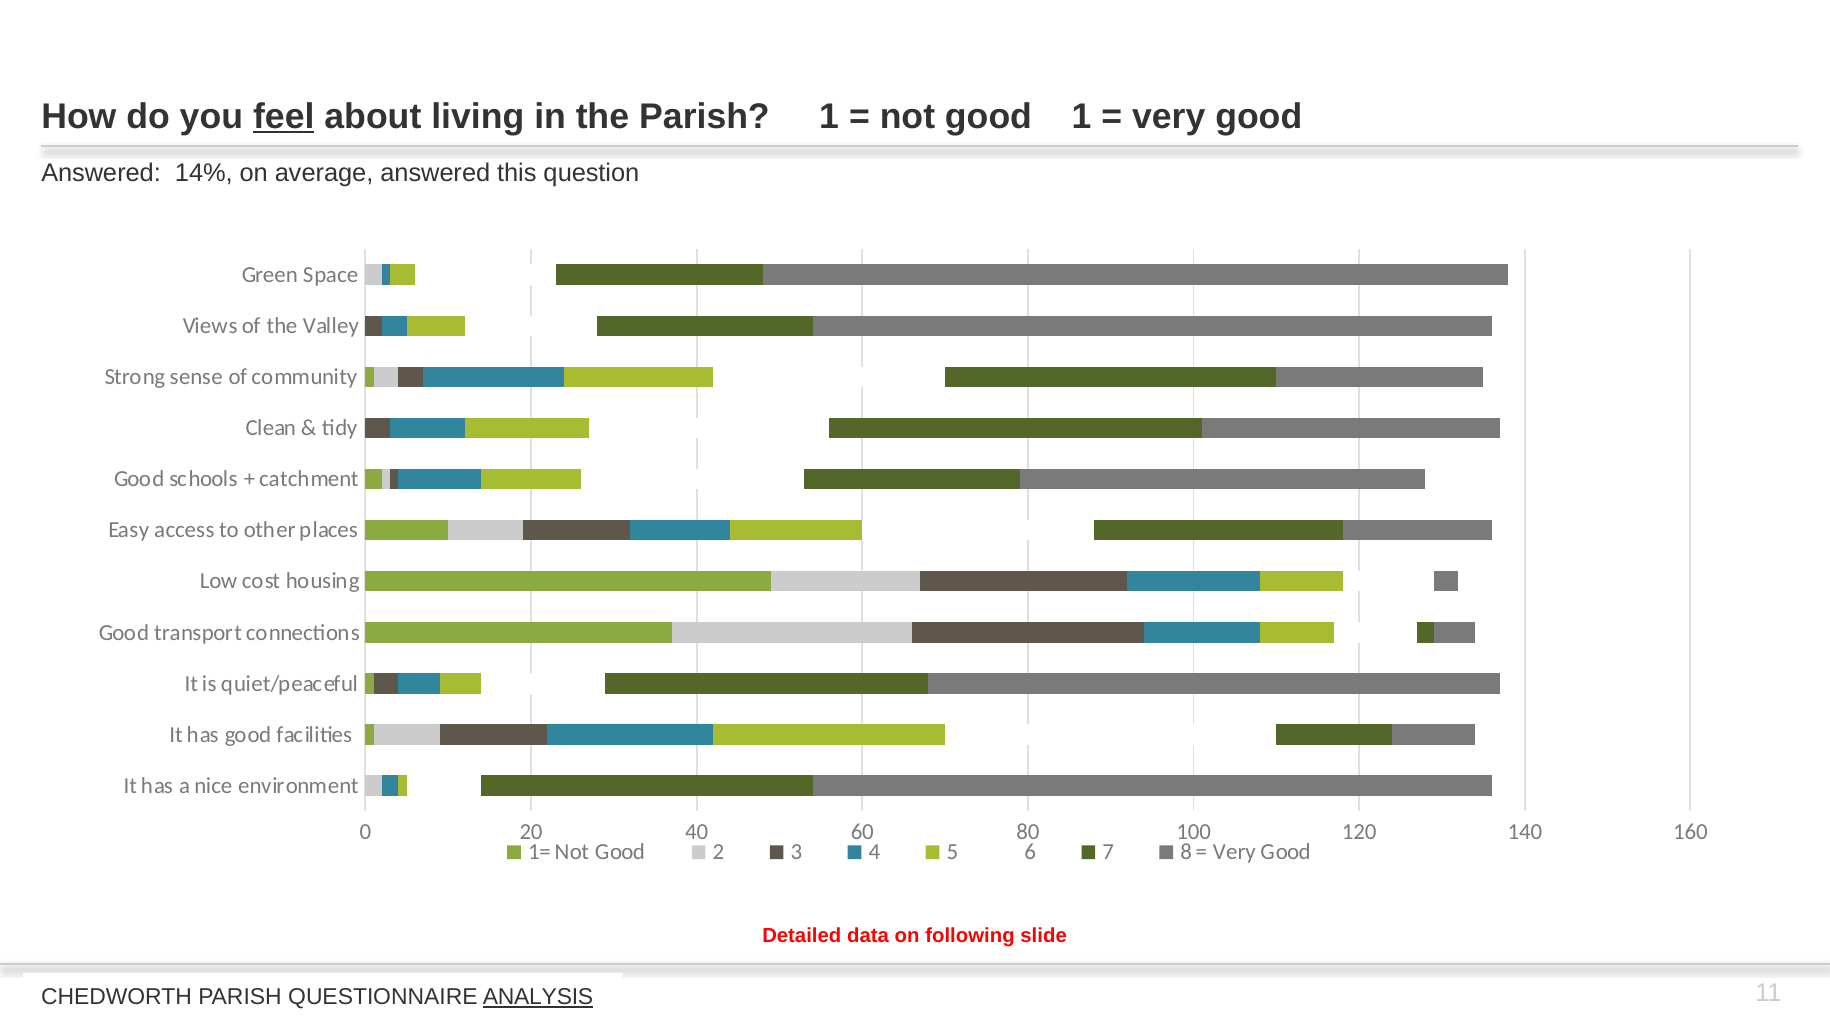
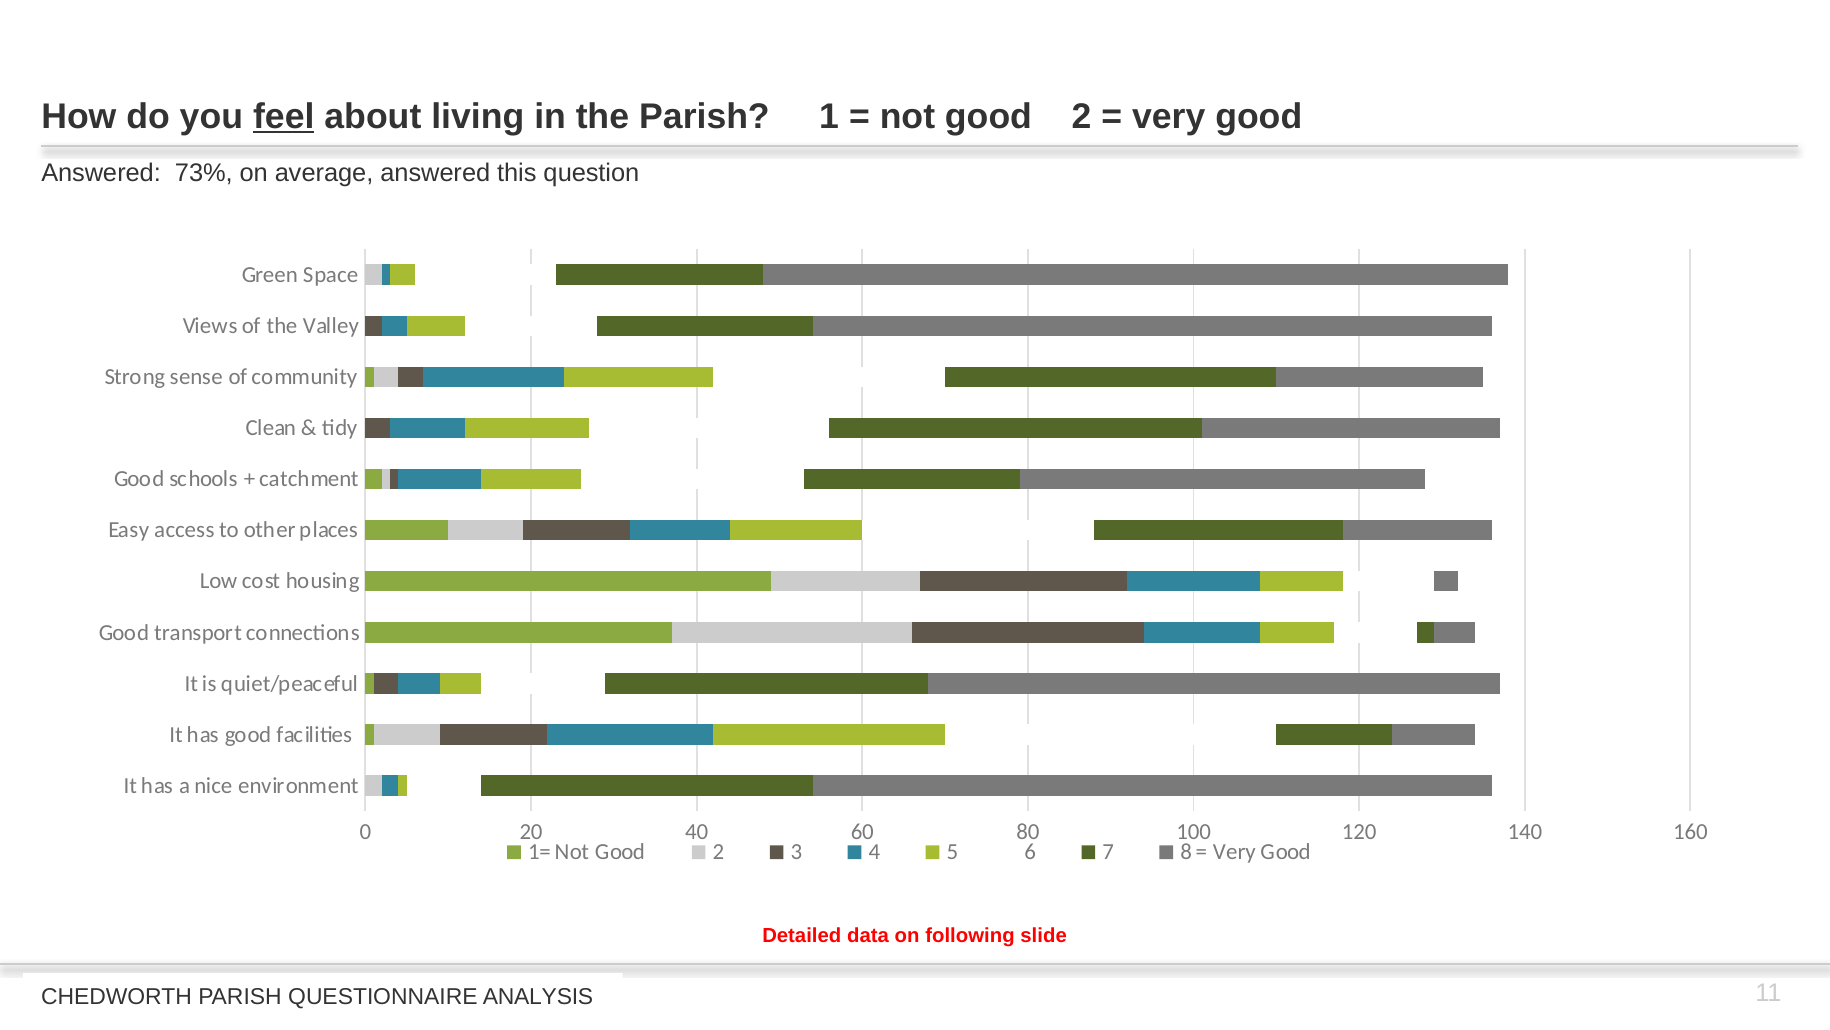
1: 1 -> 2 (1082, 117)
14%: 14% -> 73% (204, 173)
ANALYSIS underline: present -> none (538, 997)
